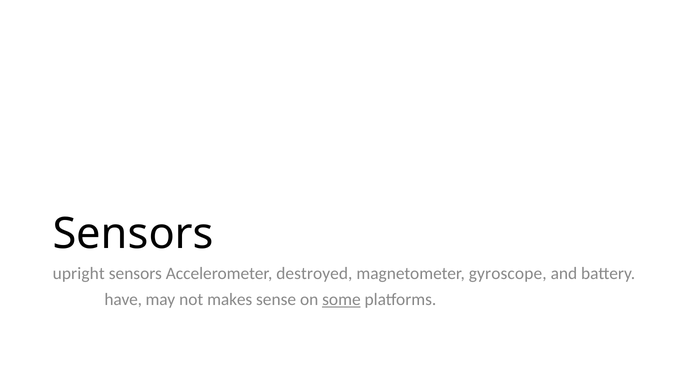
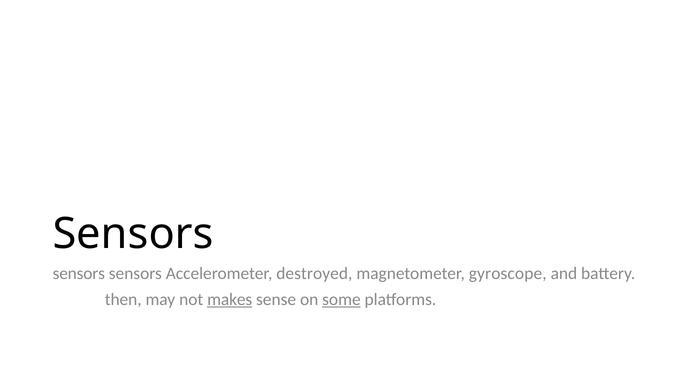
upright: upright -> sensors (79, 274)
have: have -> then (123, 300)
makes underline: none -> present (230, 300)
